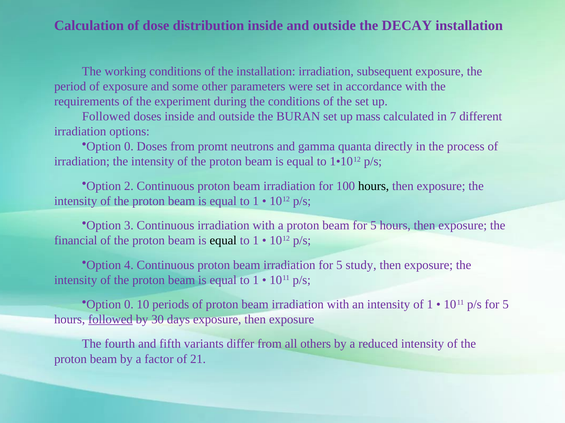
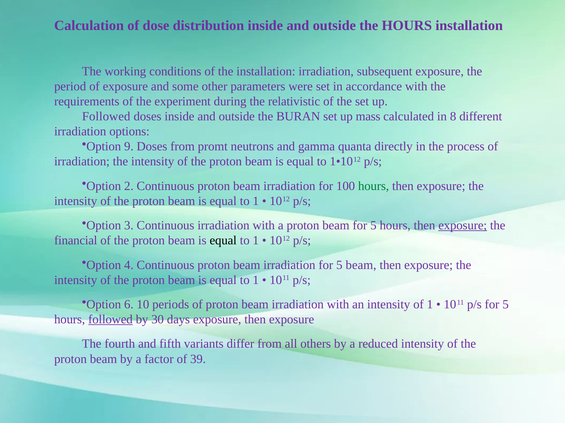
the DECAY: DECAY -> HOURS (407, 25)
the conditions: conditions -> relativistic (294, 102)
7: 7 -> 8 (453, 117)
0: 0 -> 9 (129, 147)
hours colour: black -> green (374, 186)
exposure underline: none -> present (463, 226)
5 study: study -> beam (361, 265)
0: 0 -> 6 (129, 305)
21: 21 -> 39 (198, 360)
